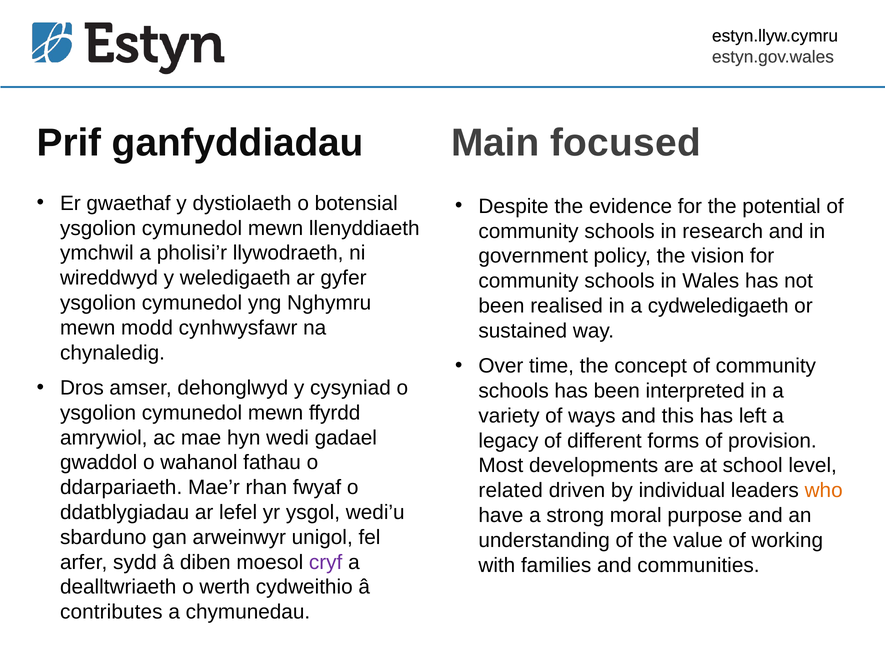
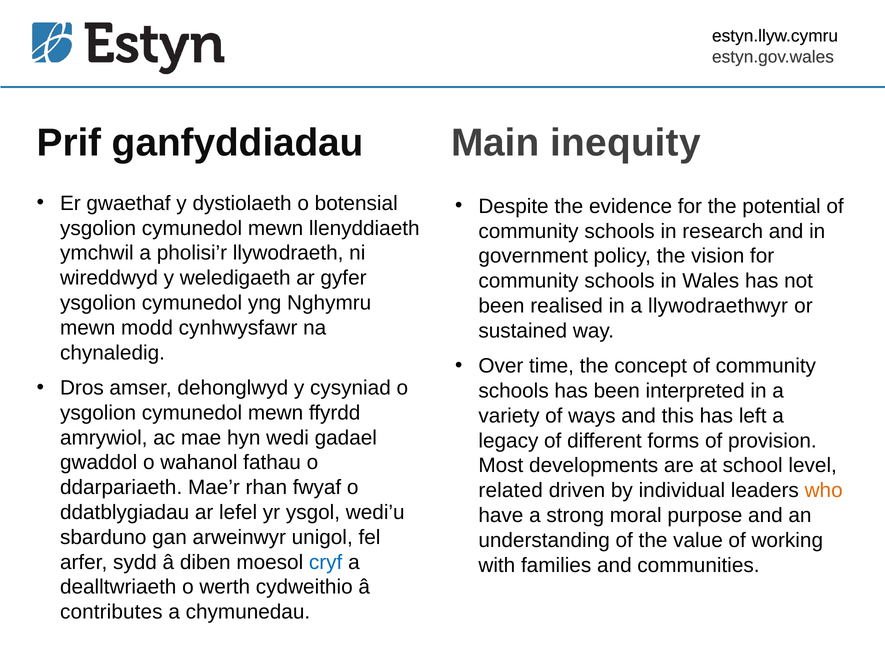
focused: focused -> inequity (625, 143)
cydweledigaeth: cydweledigaeth -> llywodraethwyr (718, 306)
cryf colour: purple -> blue (326, 562)
